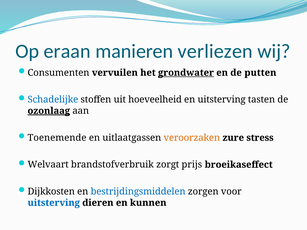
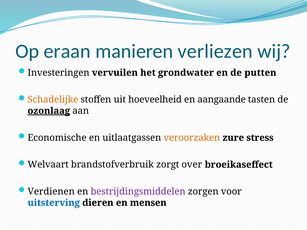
Consumenten: Consumenten -> Investeringen (59, 73)
grondwater underline: present -> none (186, 73)
Schadelijke colour: blue -> orange (53, 100)
en uitsterving: uitsterving -> aangaande (222, 100)
Toenemende: Toenemende -> Economische (57, 138)
prijs: prijs -> over (192, 165)
Dijkkosten: Dijkkosten -> Verdienen (51, 192)
bestrijdingsmiddelen colour: blue -> purple (138, 192)
kunnen: kunnen -> mensen (148, 203)
